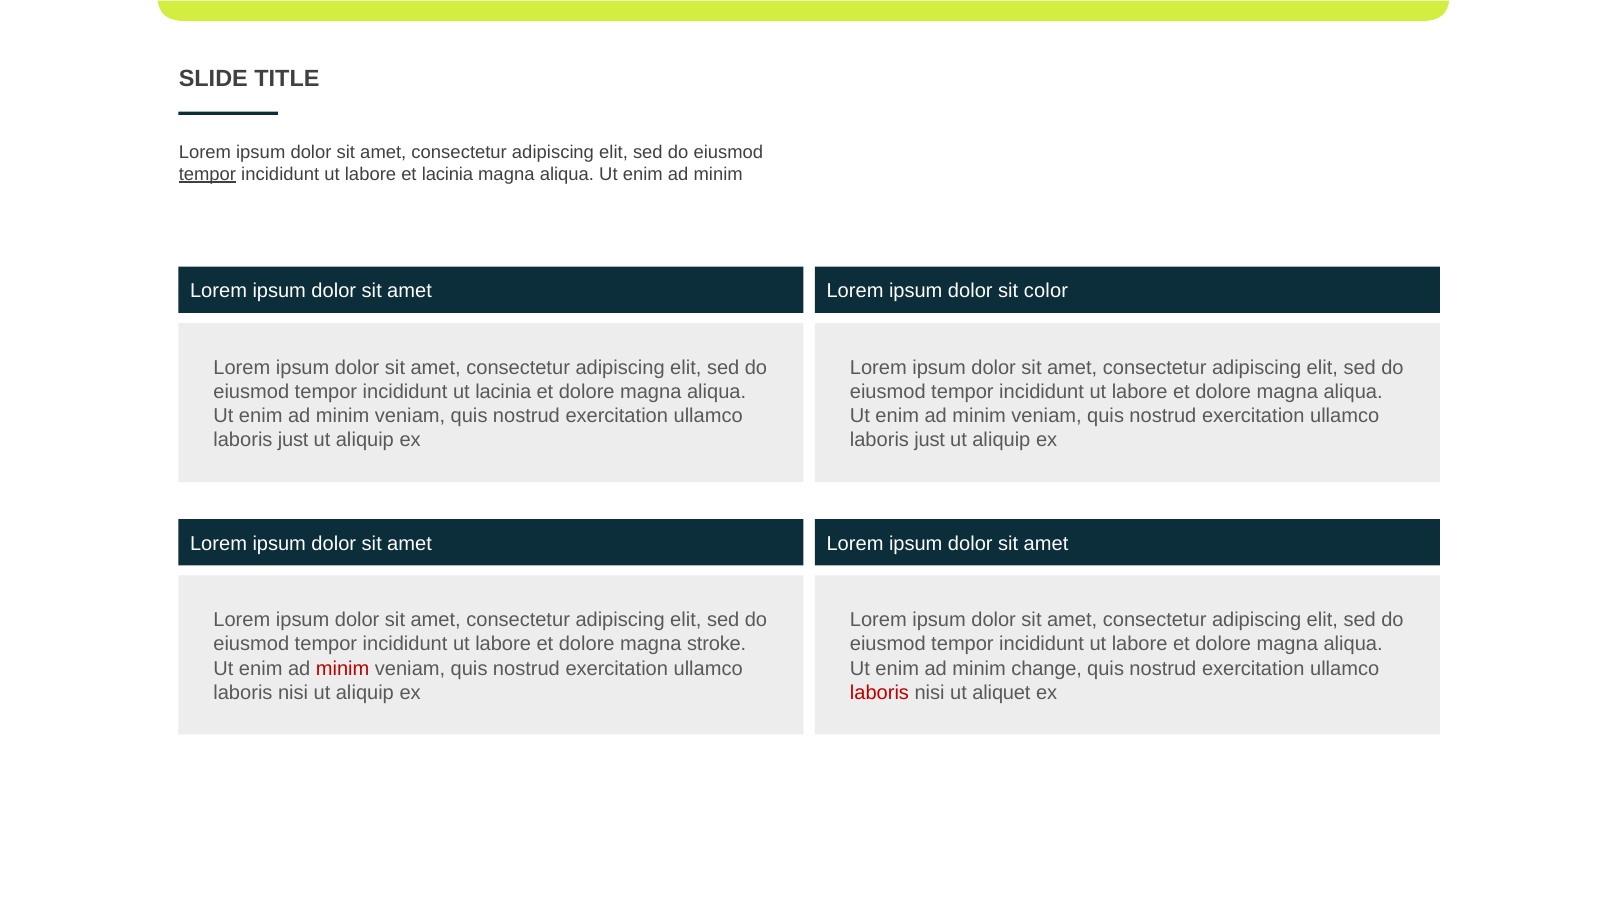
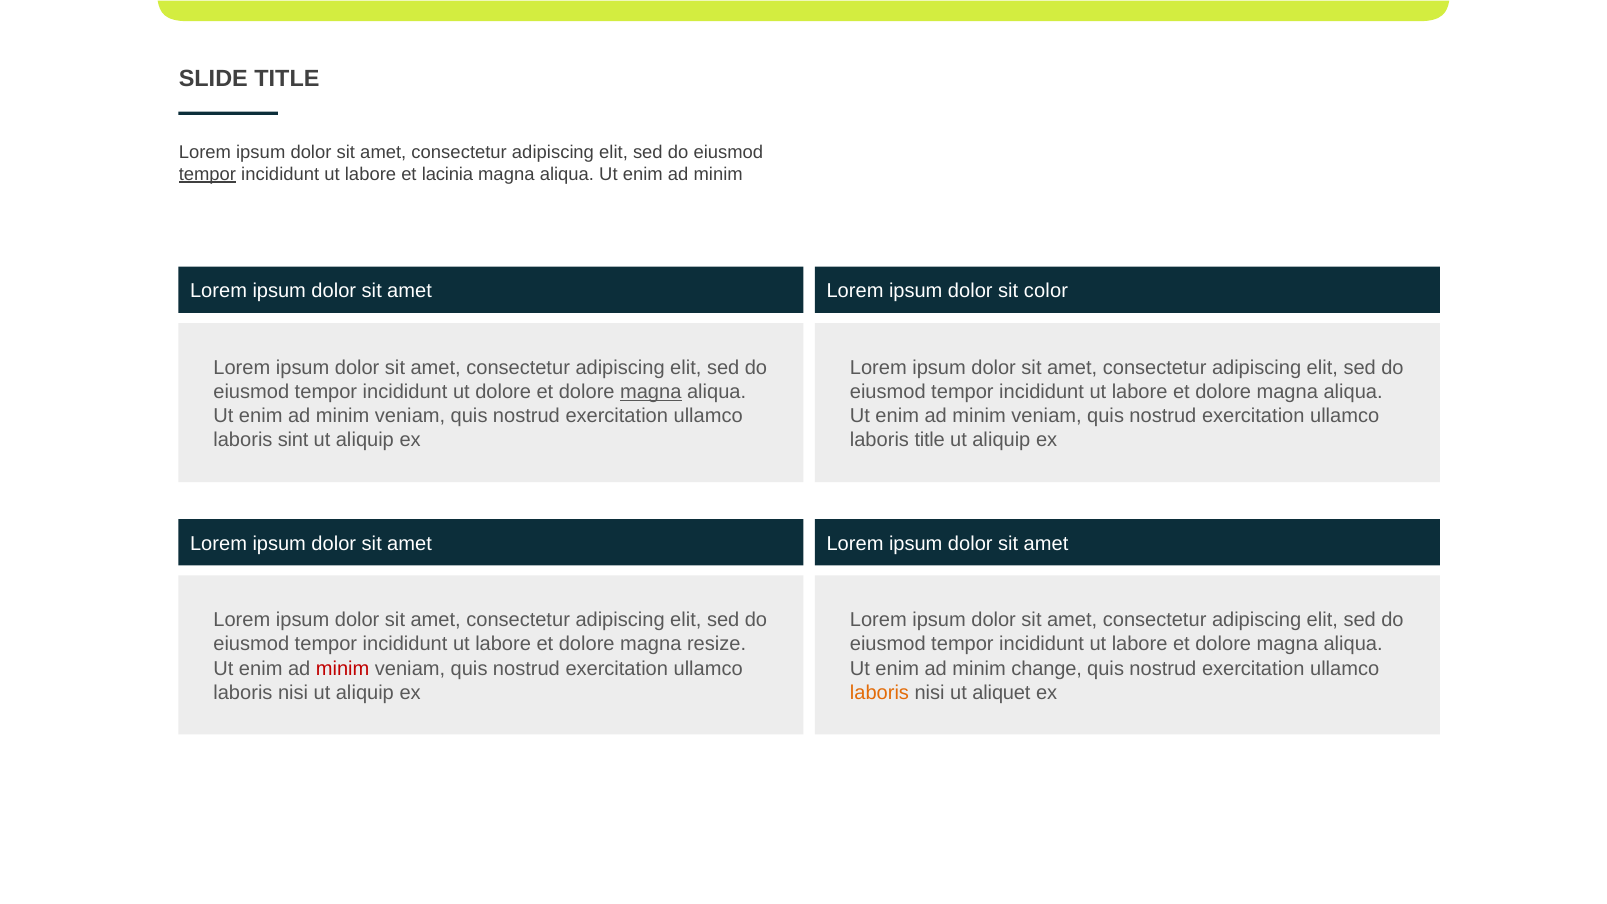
ut lacinia: lacinia -> dolore (503, 392)
magna underline: none -> present (651, 392)
just: just -> sint (293, 440)
just: just -> title (930, 440)
stroke: stroke -> resize (717, 644)
laboris colour: red -> orange (879, 692)
